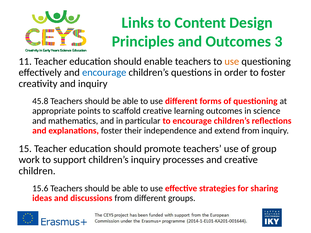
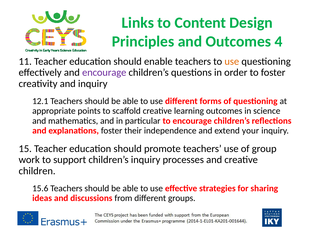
3: 3 -> 4 (279, 42)
encourage colour: blue -> purple (104, 73)
45.8: 45.8 -> 12.1 (40, 101)
extend from: from -> your (251, 131)
